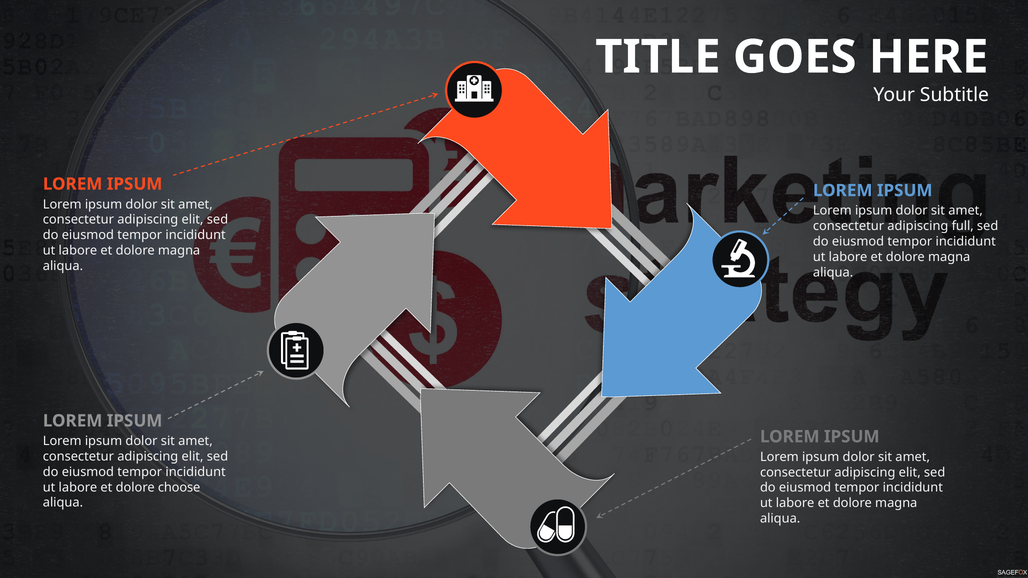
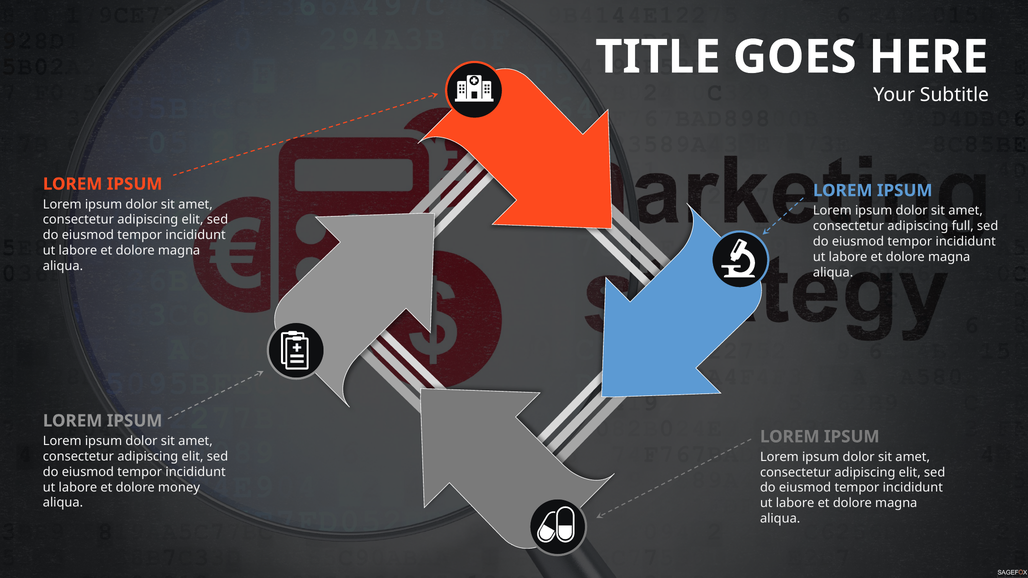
choose: choose -> money (179, 487)
